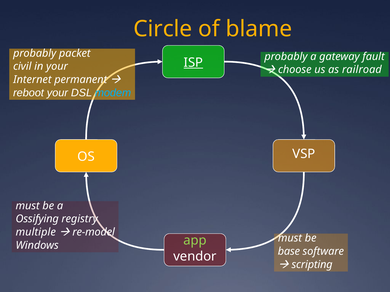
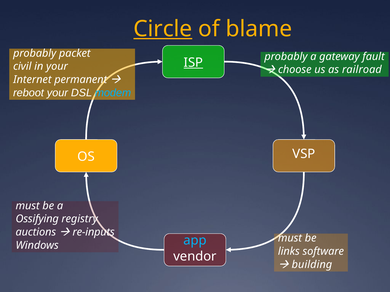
Circle underline: none -> present (163, 29)
multiple: multiple -> auctions (36, 232)
re-model: re-model -> re-inputs (94, 232)
app colour: light green -> light blue (195, 241)
base: base -> links (289, 252)
scripting: scripting -> building (312, 265)
